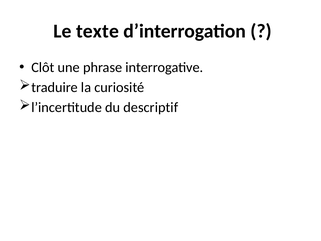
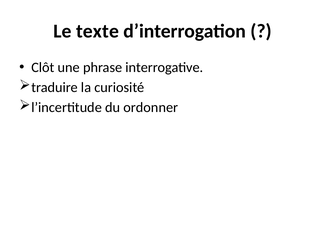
descriptif: descriptif -> ordonner (151, 107)
